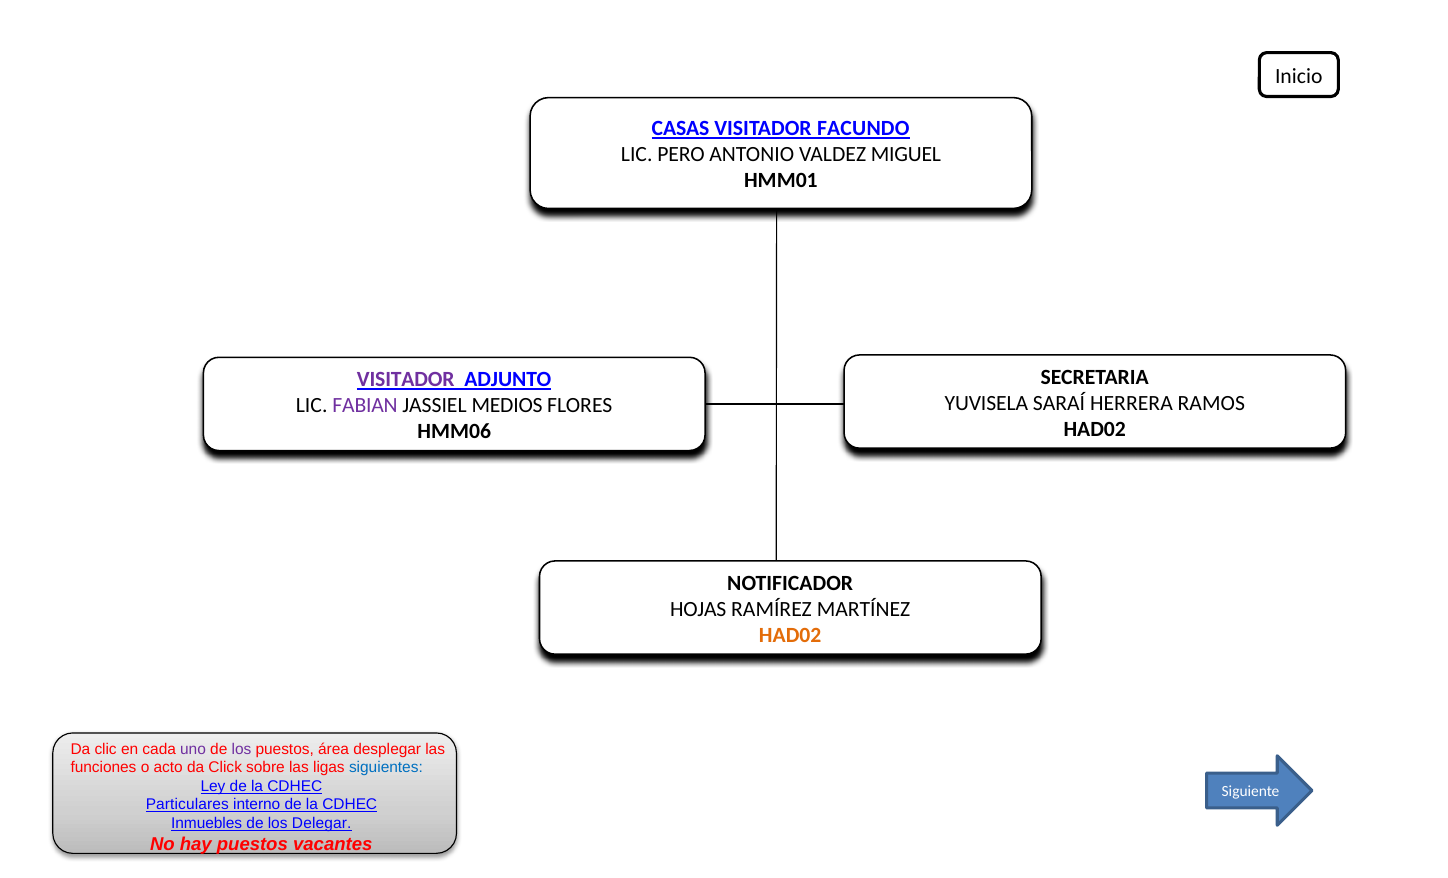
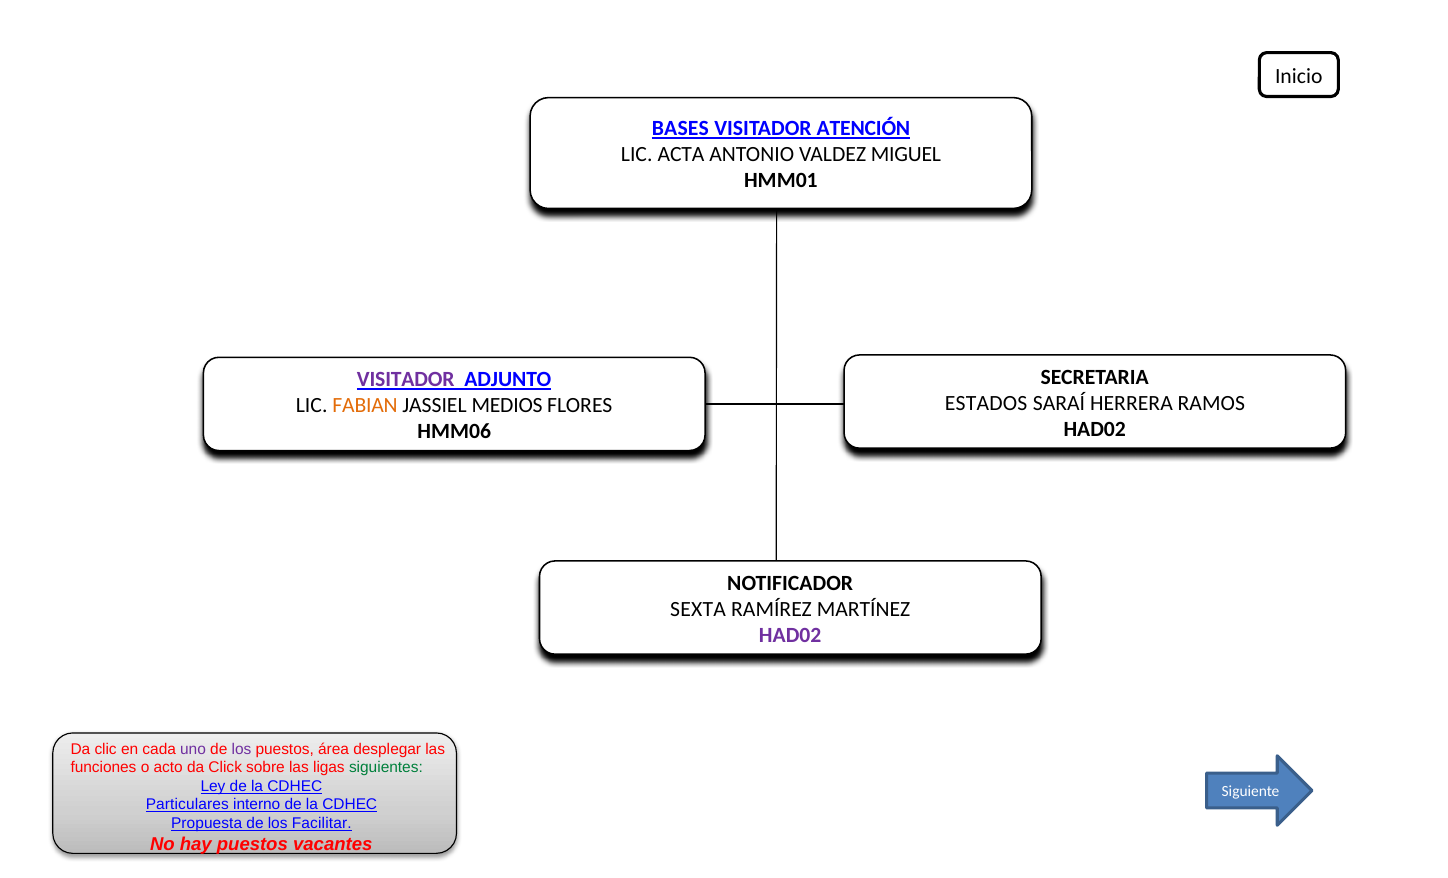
CASAS: CASAS -> BASES (680, 128)
FACUNDO: FACUNDO -> ATENCIÓN (863, 128)
PERO: PERO -> ACTA (681, 155)
YUVISELA: YUVISELA -> ESTADOS (986, 403)
FABIAN colour: purple -> orange (365, 405)
HOJAS: HOJAS -> SEXTA (698, 609)
HAD02 colour: orange -> purple (790, 635)
siguientes colour: blue -> green (386, 767)
Inmuebles: Inmuebles -> Propuesta (207, 823)
Delegar: Delegar -> Facilitar (322, 823)
